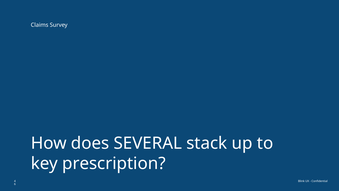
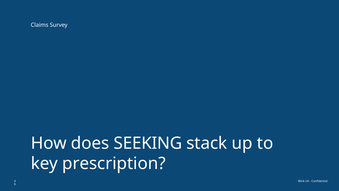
SEVERAL: SEVERAL -> SEEKING (148, 143)
